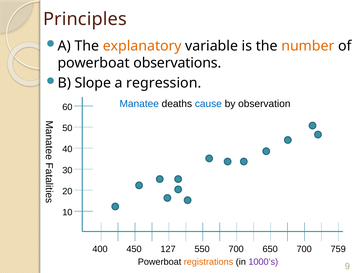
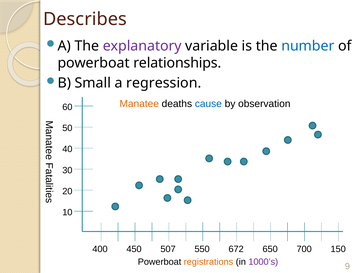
Principles: Principles -> Describes (85, 19)
explanatory colour: orange -> purple (142, 46)
number colour: orange -> blue (308, 46)
observations: observations -> relationships (177, 63)
Slope: Slope -> Small (93, 83)
Manatee colour: blue -> orange (139, 104)
127: 127 -> 507 (168, 249)
550 700: 700 -> 672 (236, 249)
759: 759 -> 150 (338, 249)
